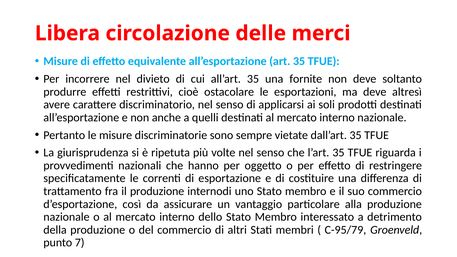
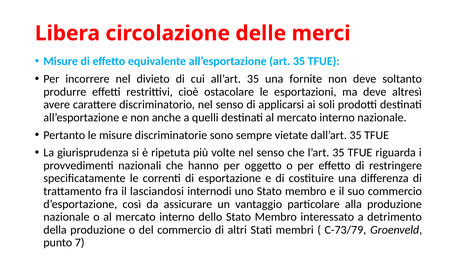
il produzione: produzione -> lasciandosi (157, 191)
C-95/79: C-95/79 -> C-73/79 (345, 230)
